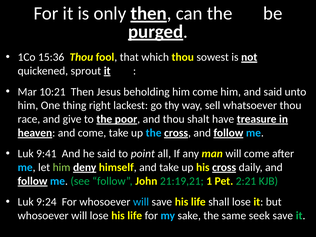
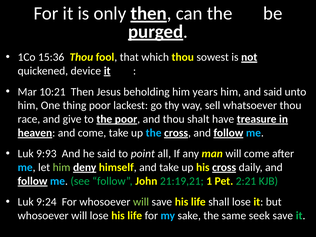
sprout: sprout -> device (86, 71)
him come: come -> years (205, 92)
thing right: right -> poor (100, 105)
9:41: 9:41 -> 9:93 (46, 154)
will colour: light blue -> light green (141, 202)
